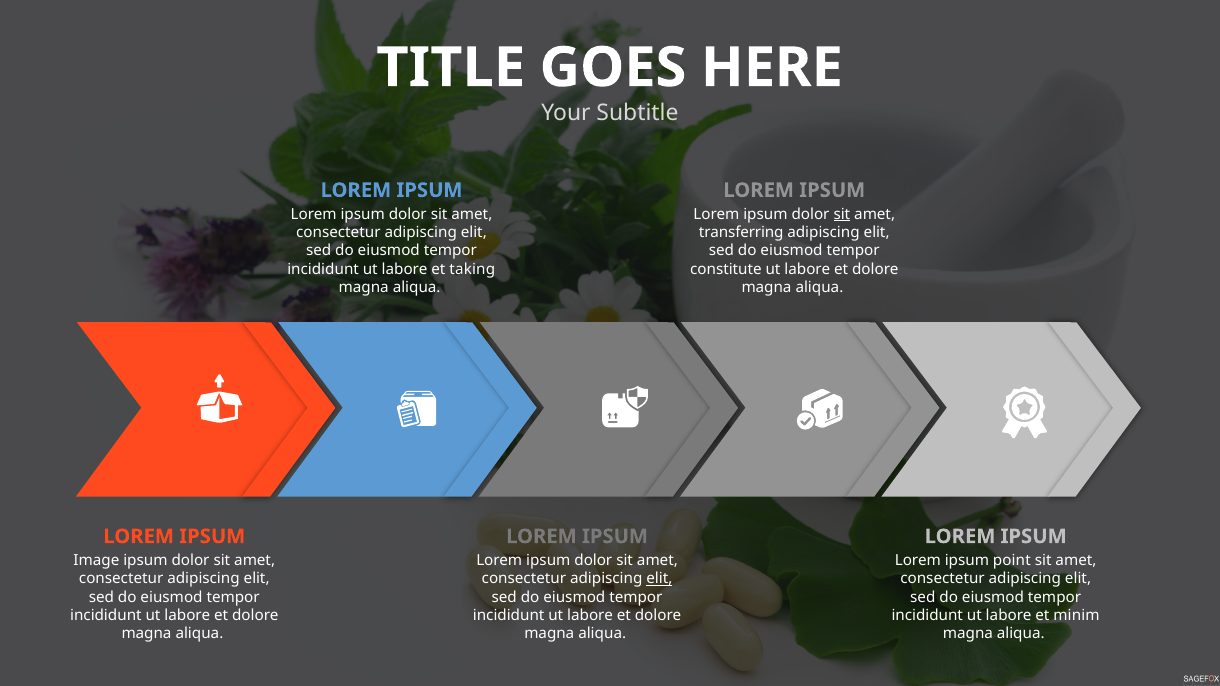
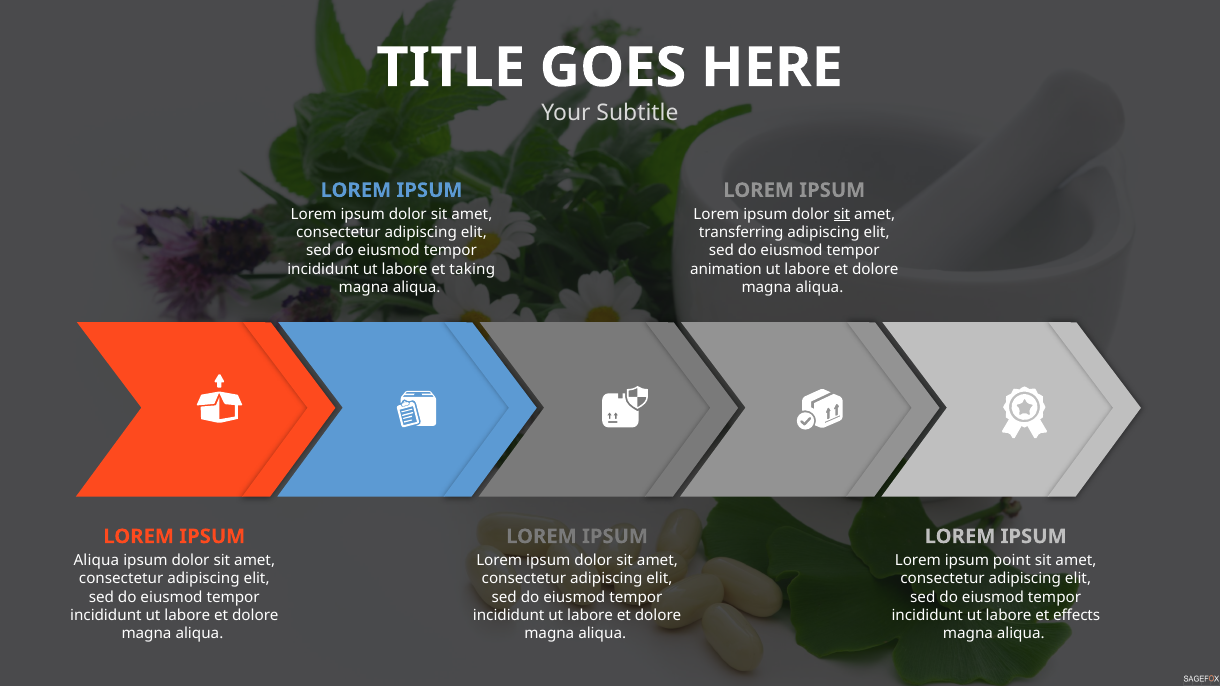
constitute: constitute -> animation (726, 269)
Image: Image -> Aliqua (96, 561)
elit underline: present -> none (659, 579)
minim: minim -> effects (1077, 616)
